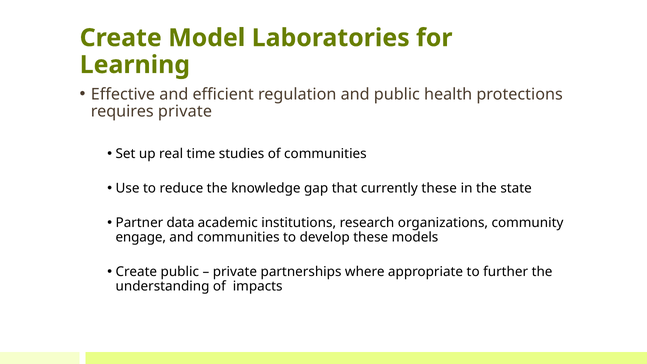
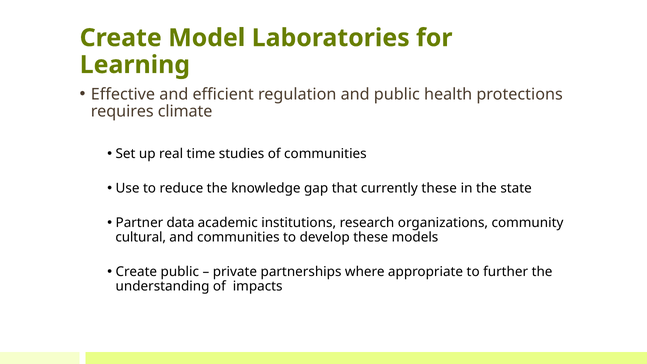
requires private: private -> climate (185, 112)
engage: engage -> cultural (141, 237)
